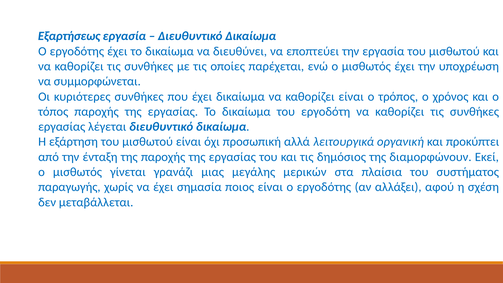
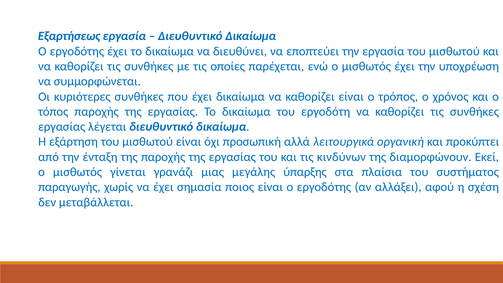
δημόσιος: δημόσιος -> κινδύνων (341, 157)
μερικών: μερικών -> ύπαρξης (305, 172)
